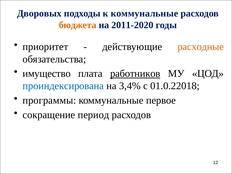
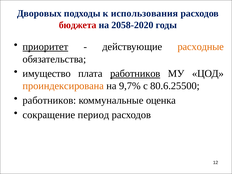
к коммунальные: коммунальные -> использования (144, 13)
бюджета colour: orange -> red (78, 25)
2011-2020: 2011-2020 -> 2058-2020 (132, 25)
приоритет underline: none -> present (45, 47)
проиндексирована colour: blue -> orange (63, 86)
3,4%: 3,4% -> 9,7% (130, 86)
01.0.22018: 01.0.22018 -> 80.6.25500 (175, 86)
программы: программы -> работников (49, 100)
первое: первое -> оценка (161, 100)
